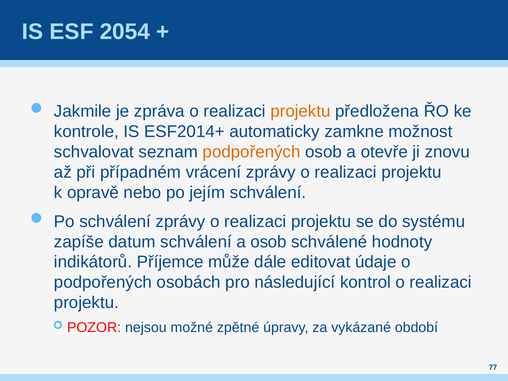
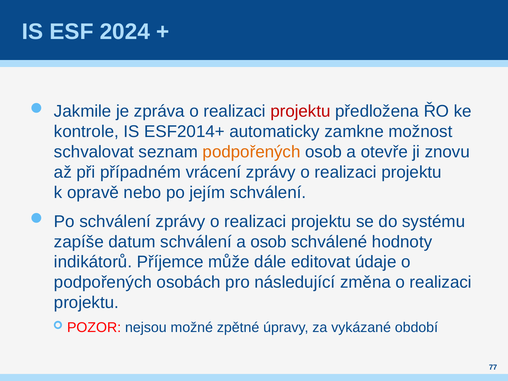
2054: 2054 -> 2024 (125, 32)
projektu colour: orange -> red (300, 111)
kontrol: kontrol -> změna (365, 282)
